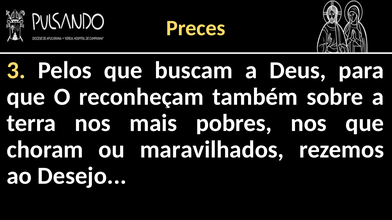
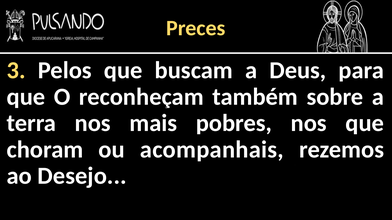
maravilhados: maravilhados -> acompanhais (212, 150)
